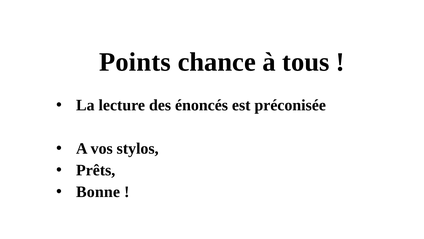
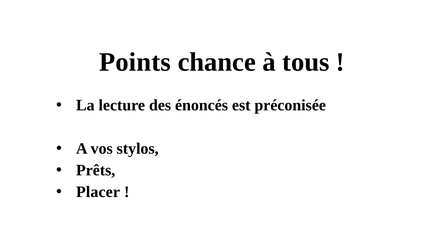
Bonne: Bonne -> Placer (98, 191)
